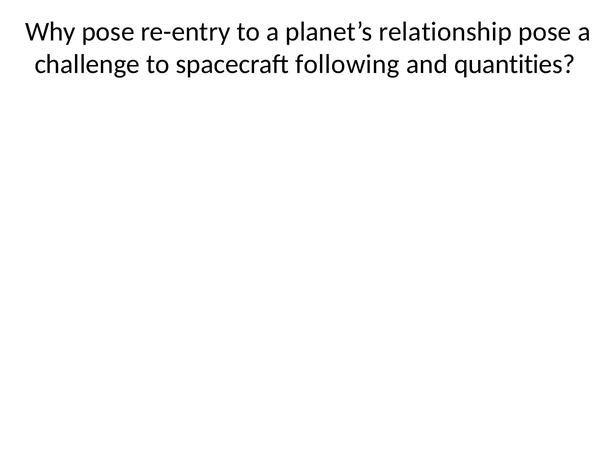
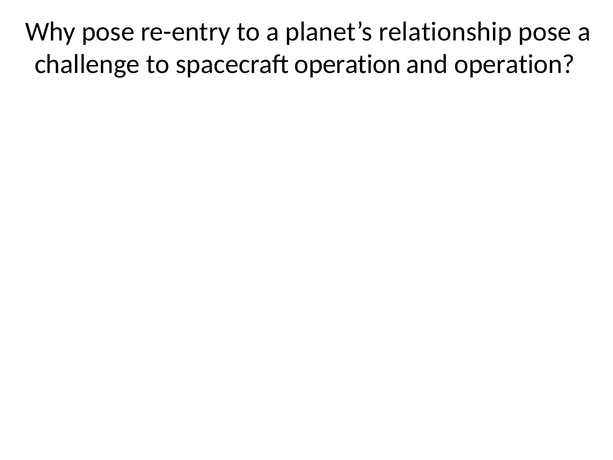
spacecraft following: following -> operation (348, 64)
and quantities: quantities -> operation (515, 64)
